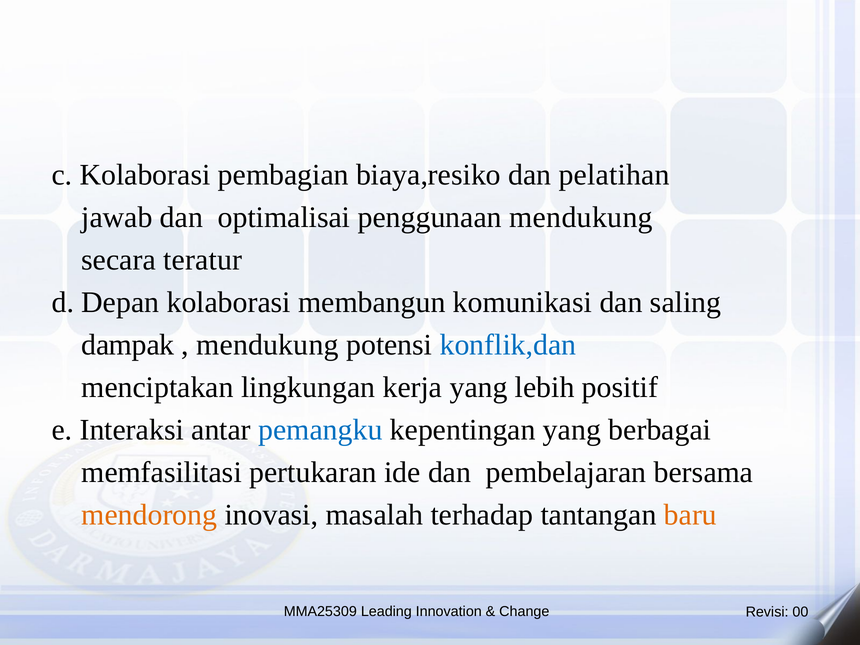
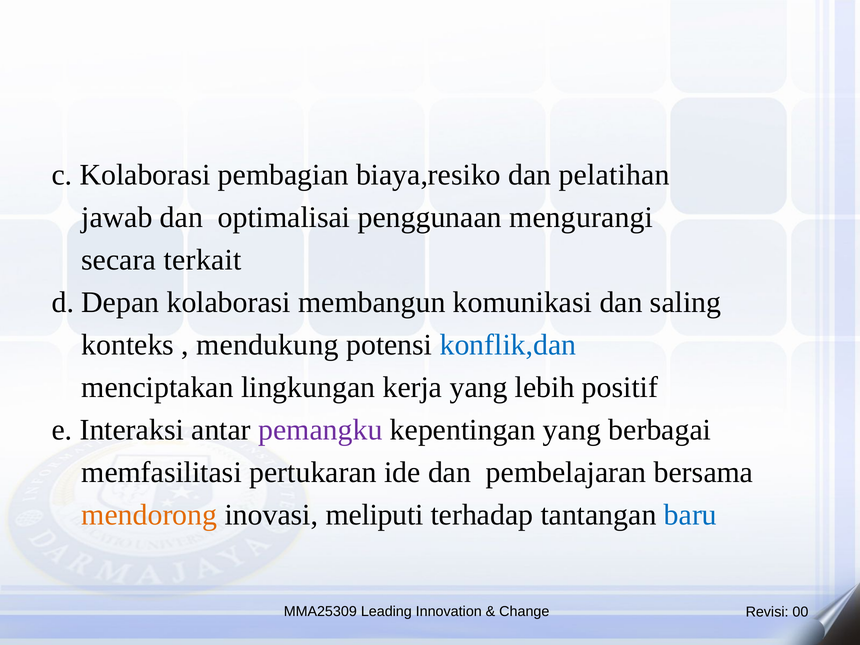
penggunaan mendukung: mendukung -> mengurangi (581, 217)
teratur: teratur -> terkait (203, 260)
dampak: dampak -> konteks (128, 345)
pemangku colour: blue -> purple (320, 430)
masalah: masalah -> meliputi (374, 515)
baru colour: orange -> blue (690, 515)
